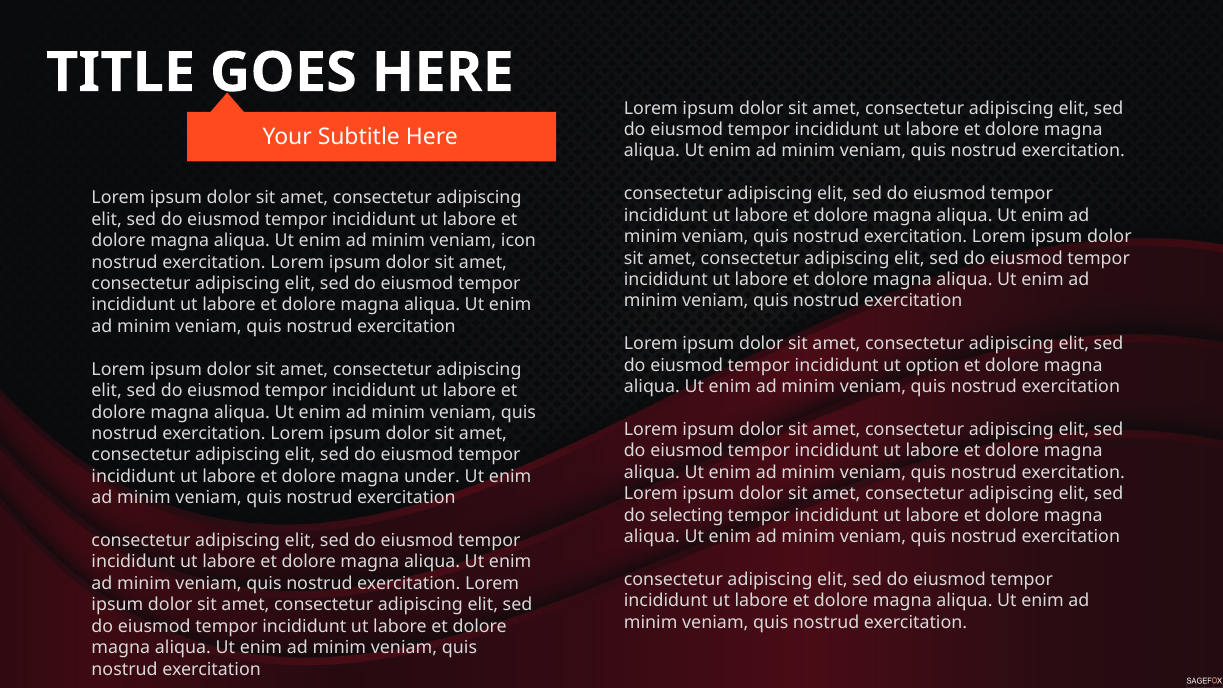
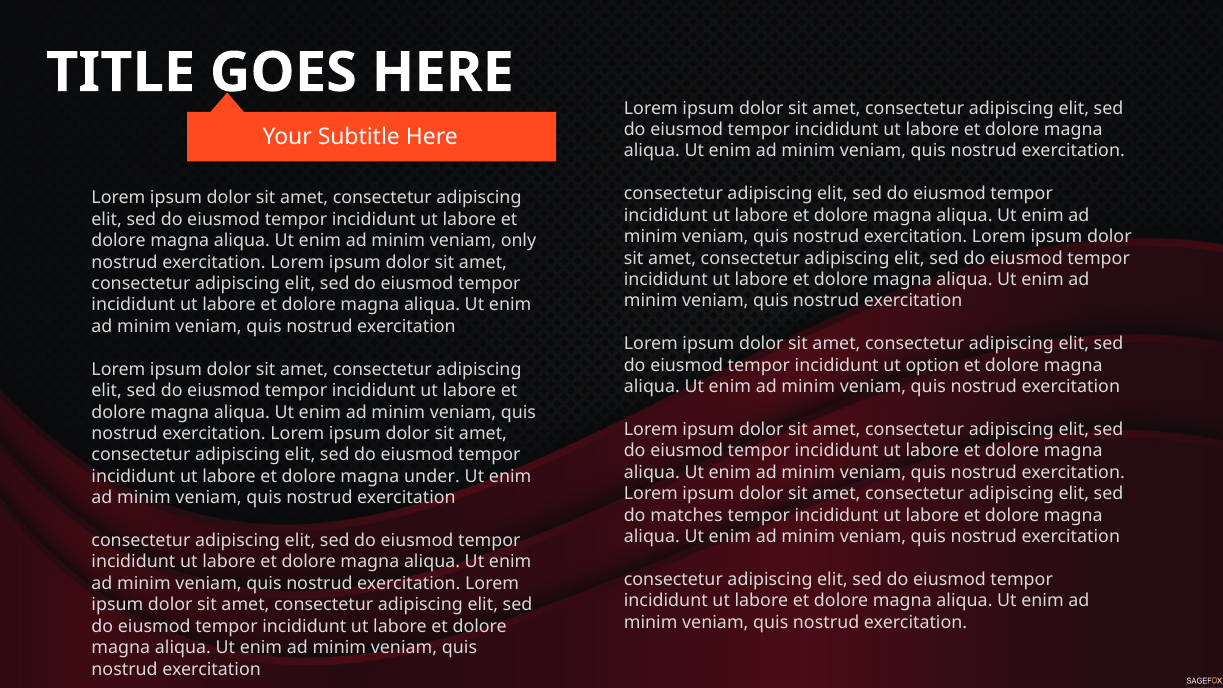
icon: icon -> only (518, 241)
selecting: selecting -> matches (687, 515)
